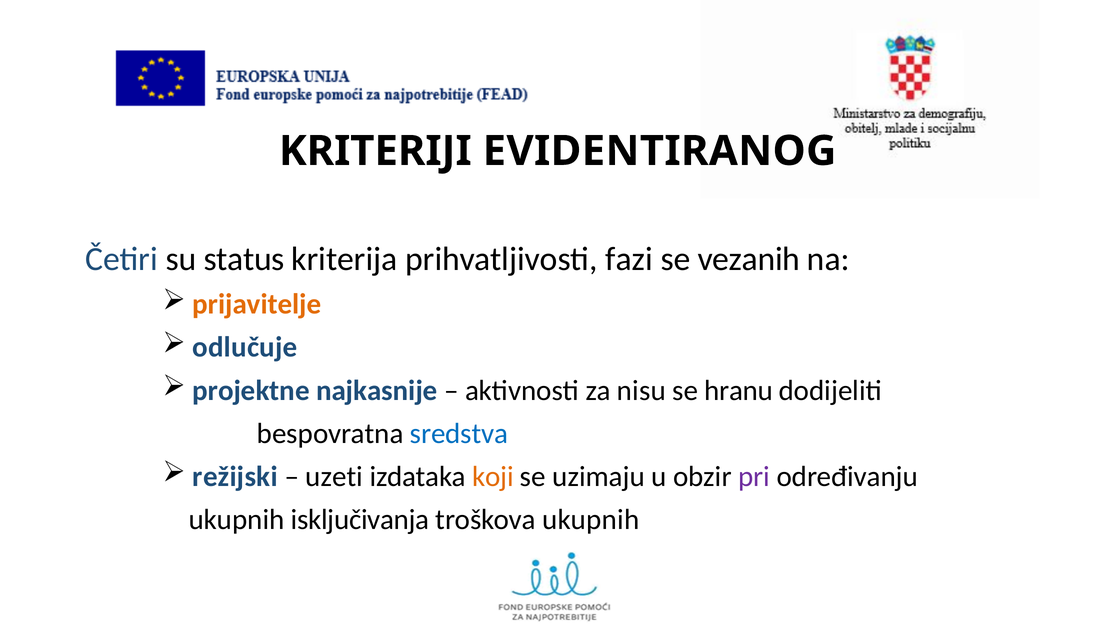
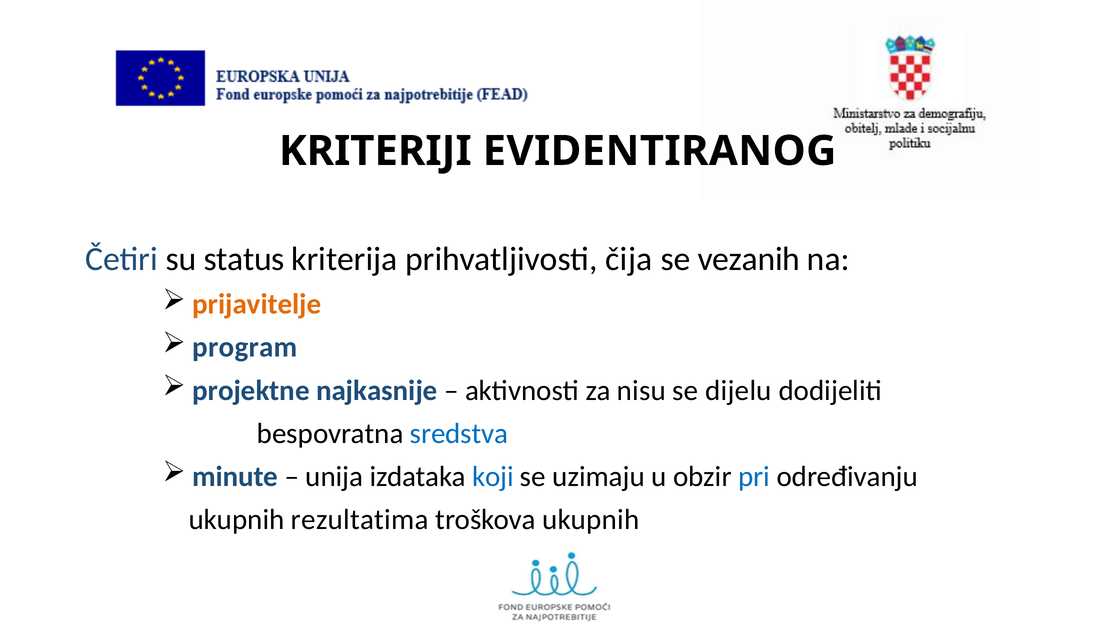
fazi: fazi -> čija (629, 259)
odlučuje: odlučuje -> program (245, 347)
hranu: hranu -> dijelu (738, 390)
režijski: režijski -> minute (235, 476)
uzeti: uzeti -> unija (334, 476)
koji colour: orange -> blue (493, 476)
pri colour: purple -> blue (754, 476)
isključivanja: isključivanja -> rezultatima (360, 519)
